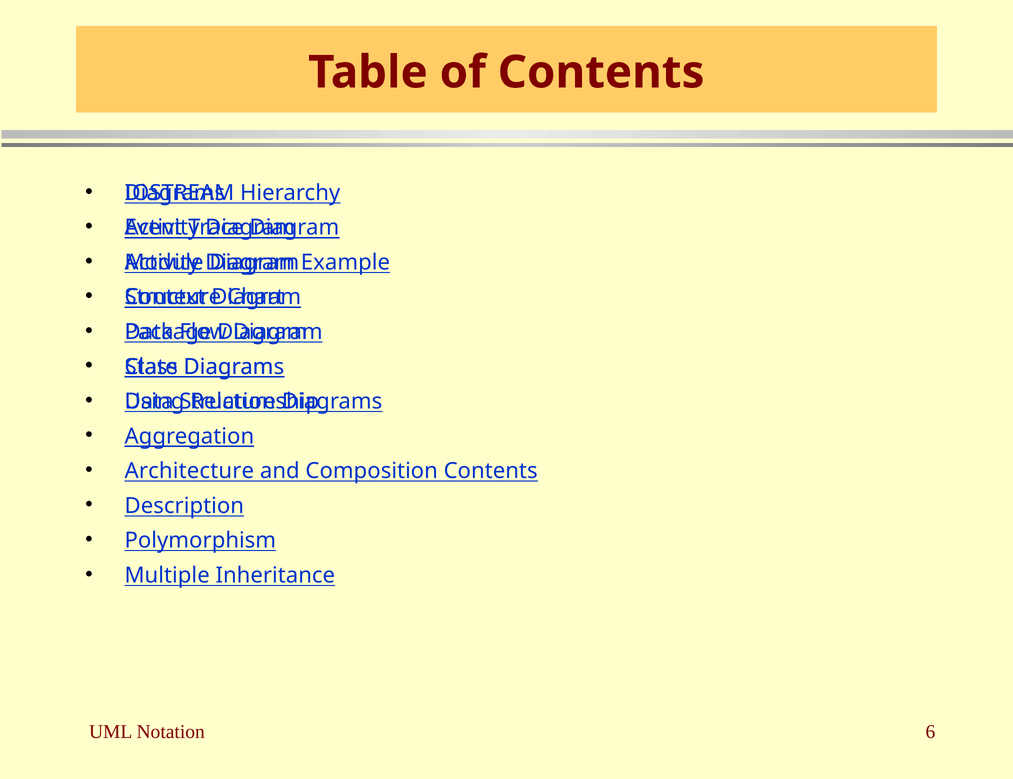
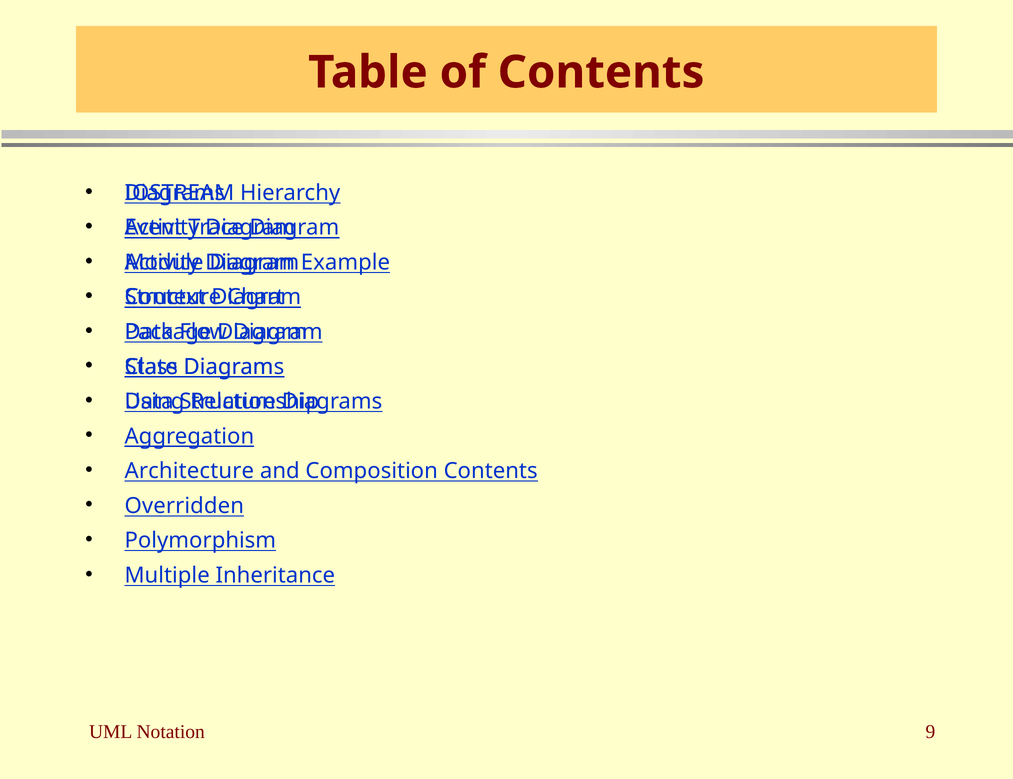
Description: Description -> Overridden (184, 505)
6: 6 -> 9 (930, 731)
